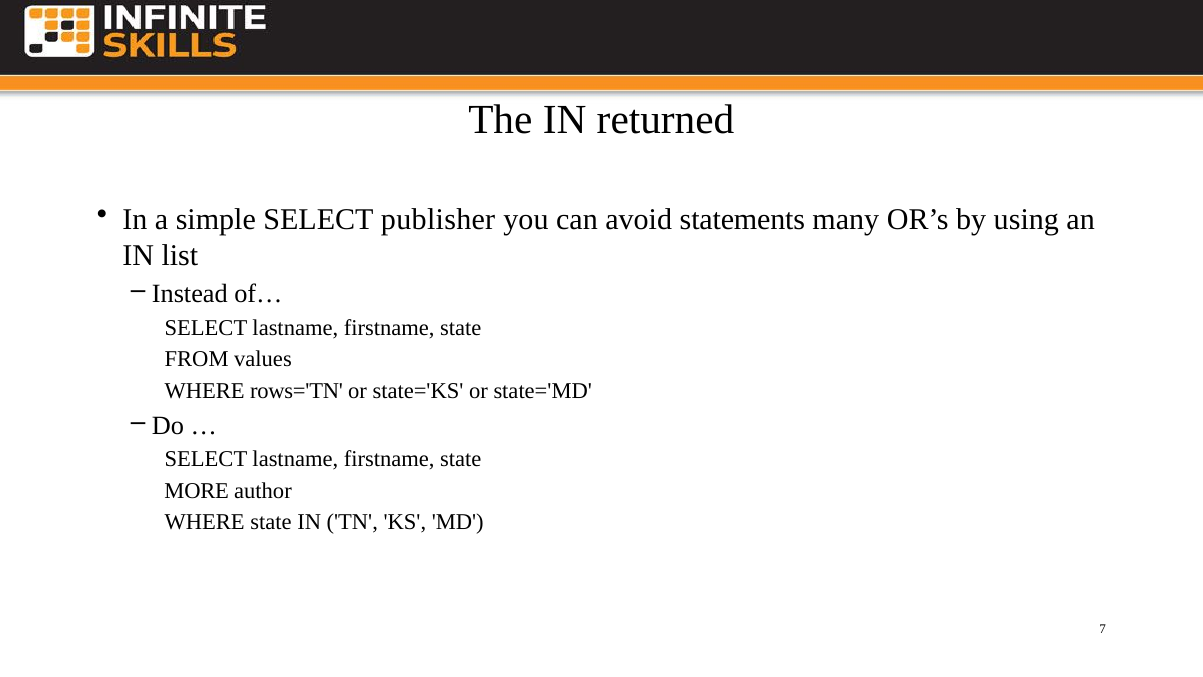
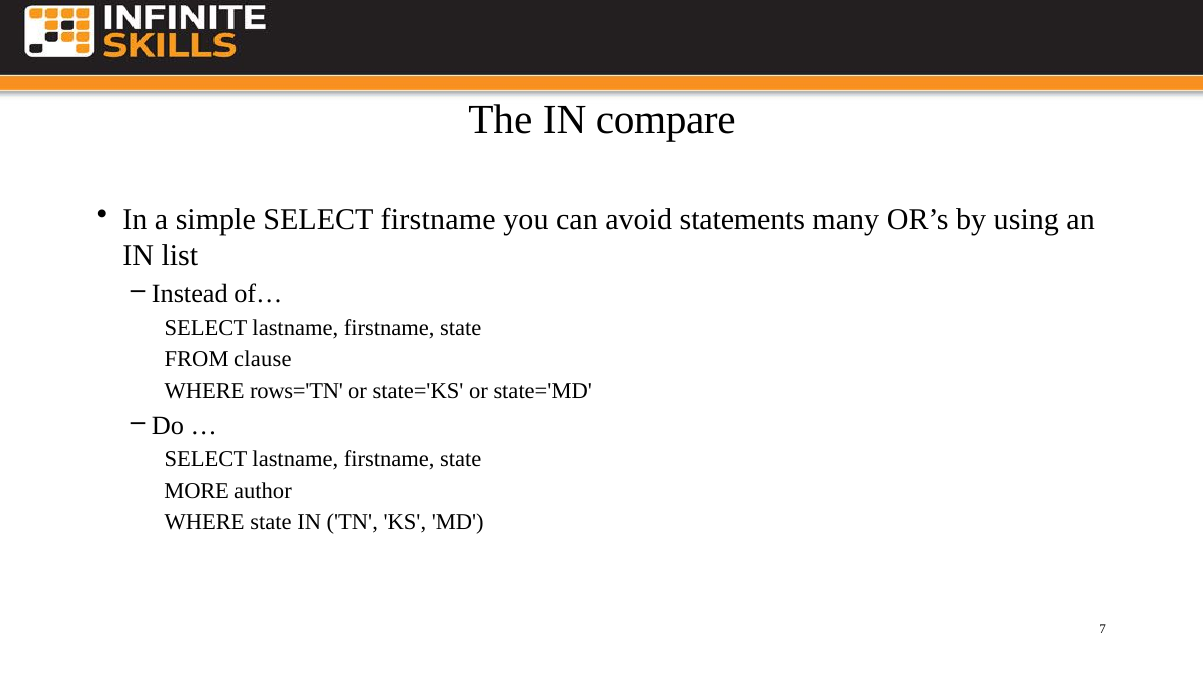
returned: returned -> compare (666, 119)
SELECT publisher: publisher -> firstname (438, 219)
values: values -> clause (263, 359)
